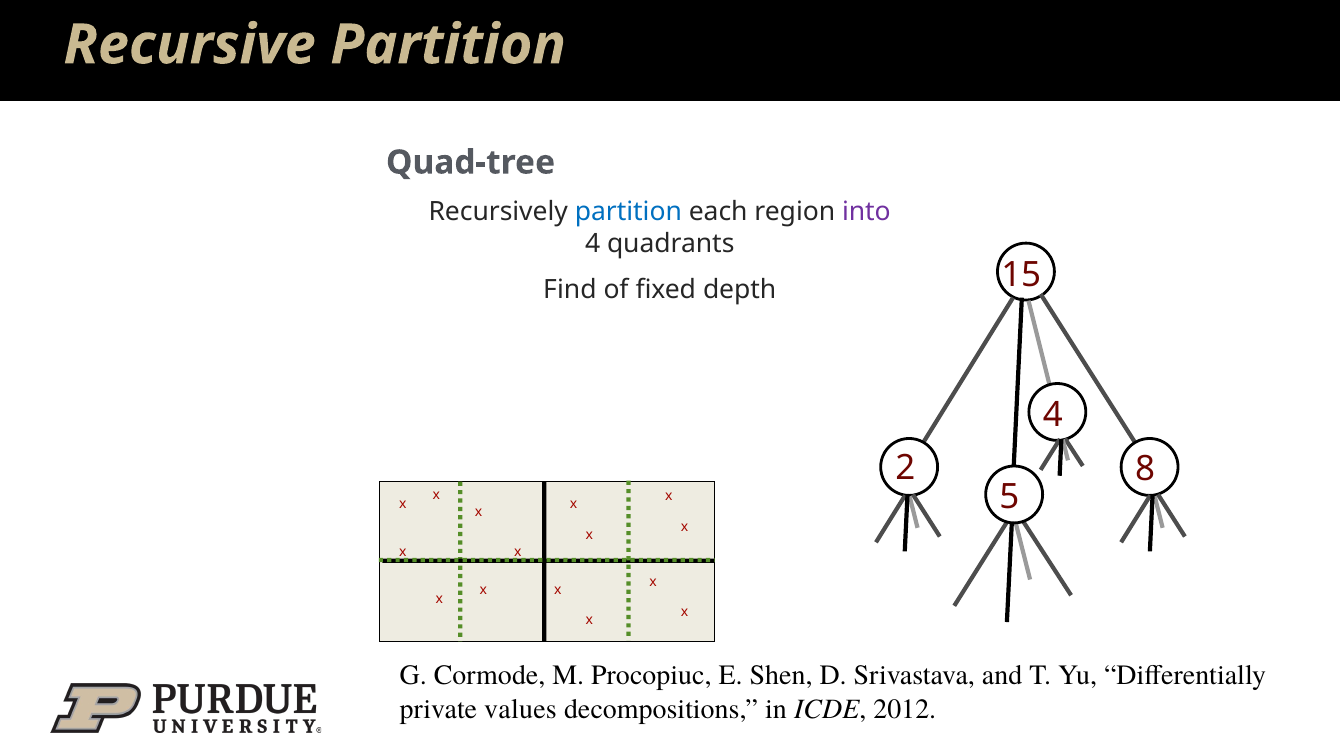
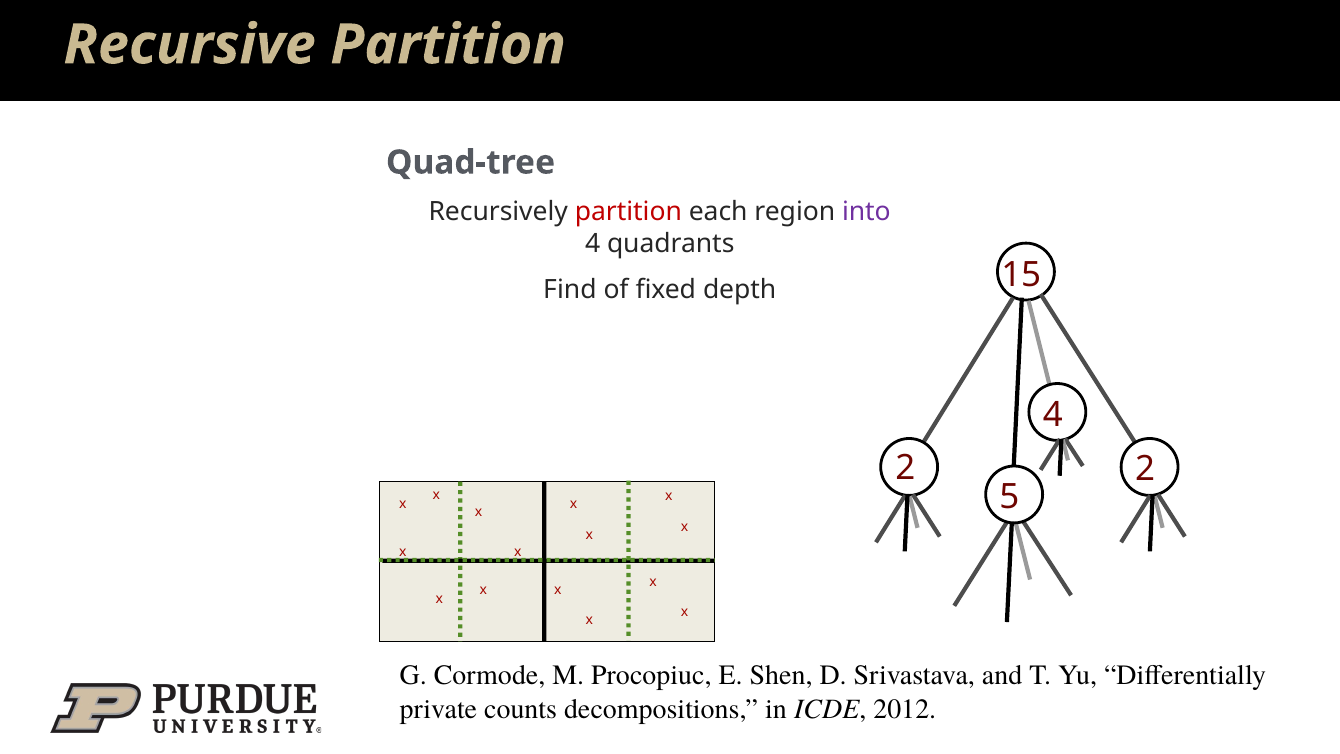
partition colour: blue -> red (628, 212)
2 8: 8 -> 2 (1145, 469)
values: values -> counts (521, 709)
